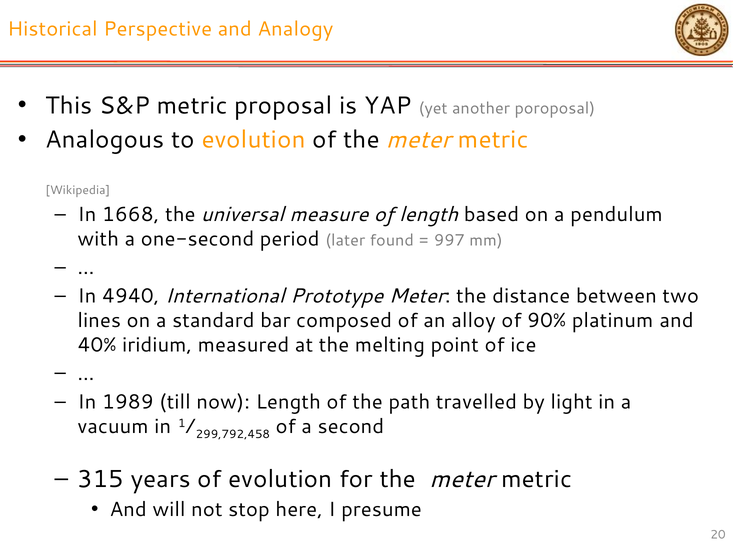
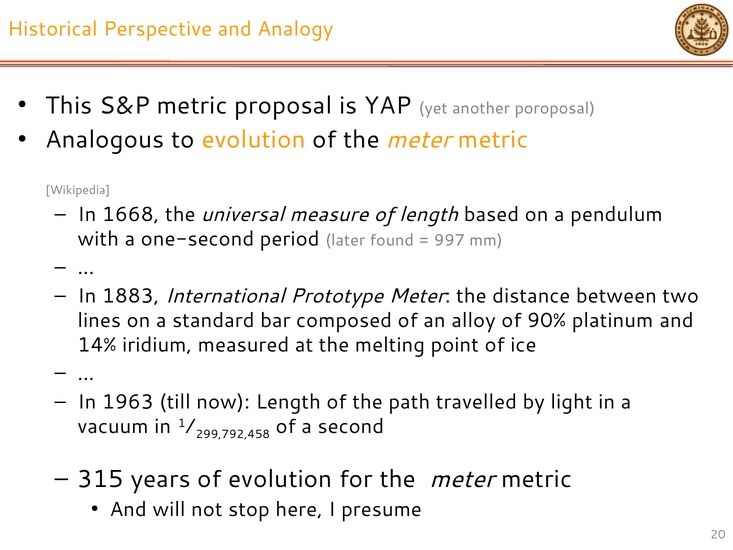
4940: 4940 -> 1883 (131, 296)
40%: 40% -> 14% (97, 345)
1989: 1989 -> 1963 (128, 402)
